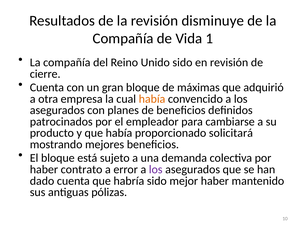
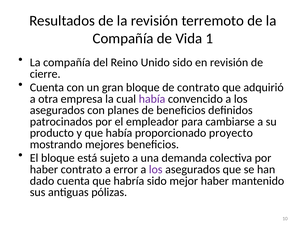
disminuye: disminuye -> terremoto (213, 21)
de máximas: máximas -> contrato (198, 88)
había colour: orange -> purple (152, 99)
solicitará: solicitará -> proyecto (231, 133)
